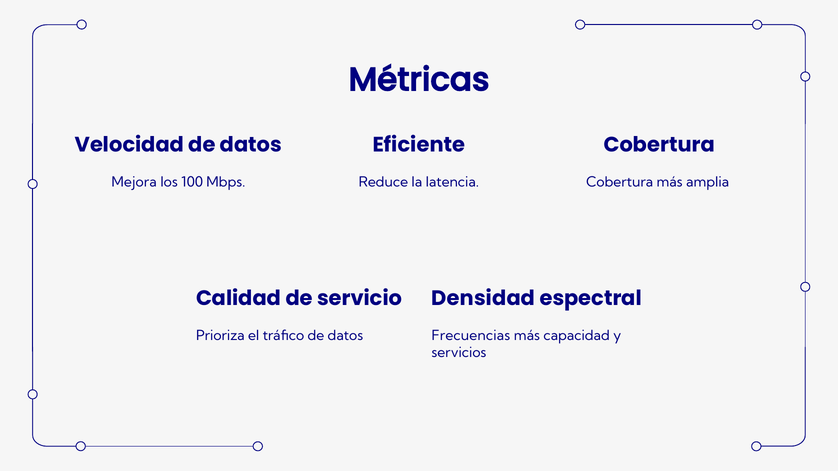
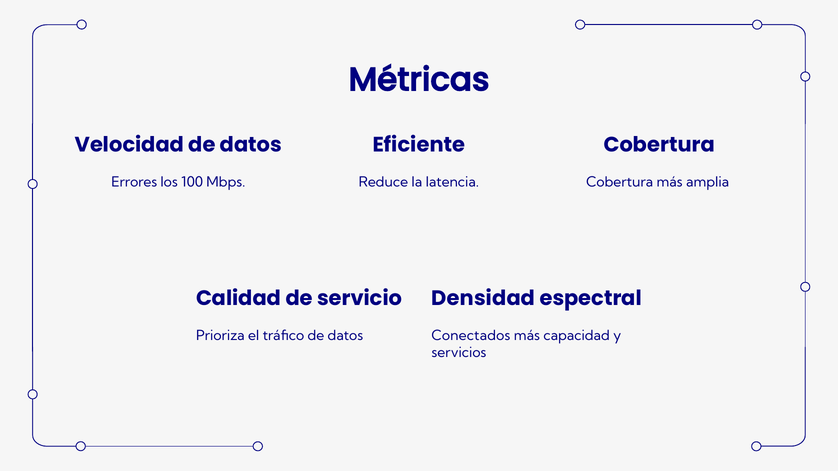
Mejora: Mejora -> Errores (134, 182)
Frecuencias: Frecuencias -> Conectados (471, 336)
